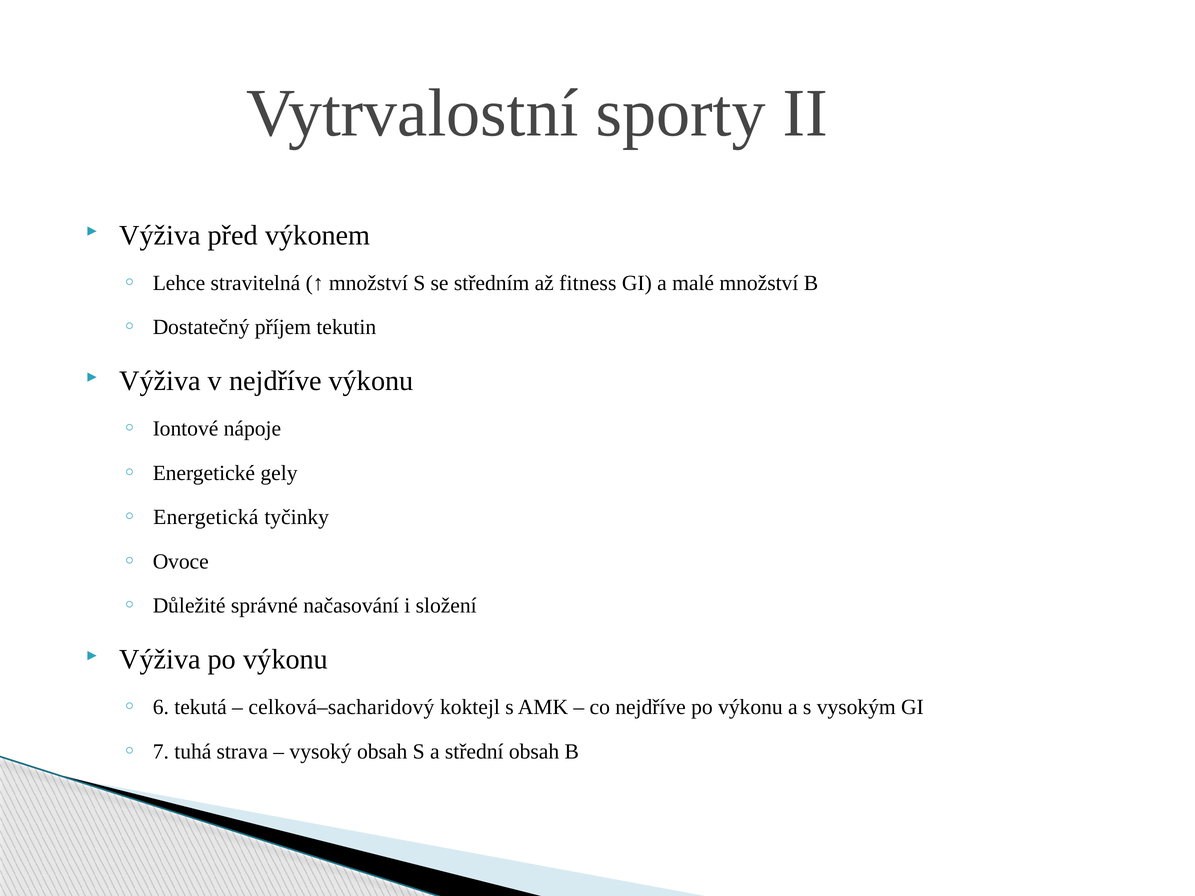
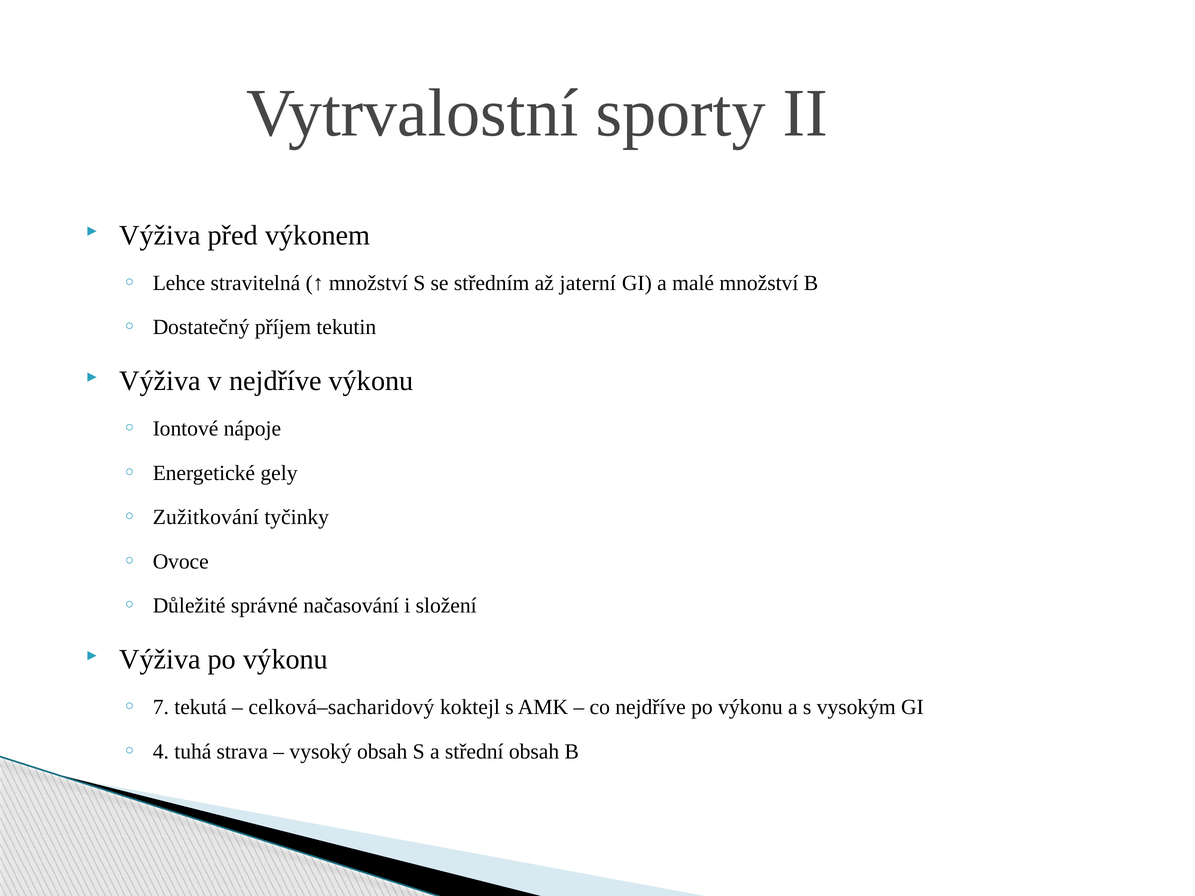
fitness: fitness -> jaterní (588, 283)
Energetická: Energetická -> Zužitkování (206, 517)
6: 6 -> 7 (161, 708)
7: 7 -> 4 (161, 752)
